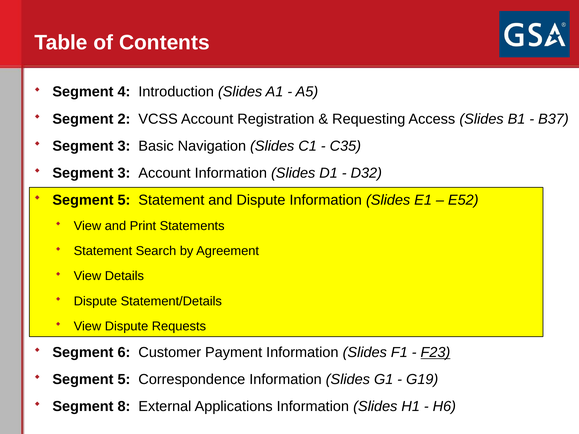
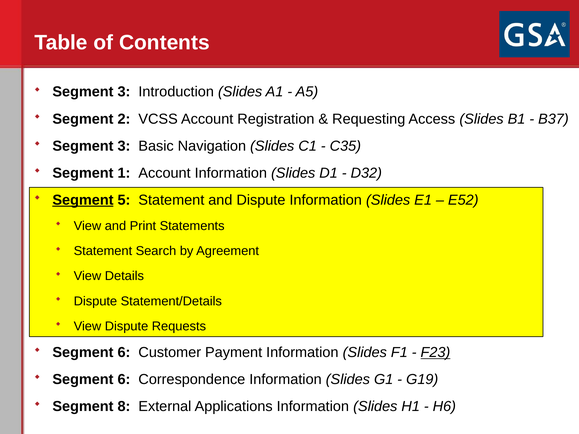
4: 4 -> 3 (124, 92)
3: 3 -> 1 (124, 173)
Segment underline: none -> present (83, 200)
5: 5 -> 6 (124, 380)
